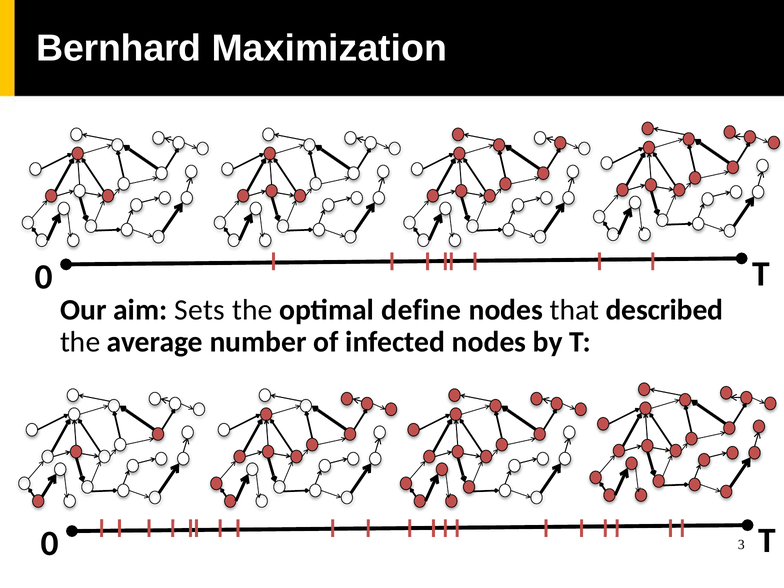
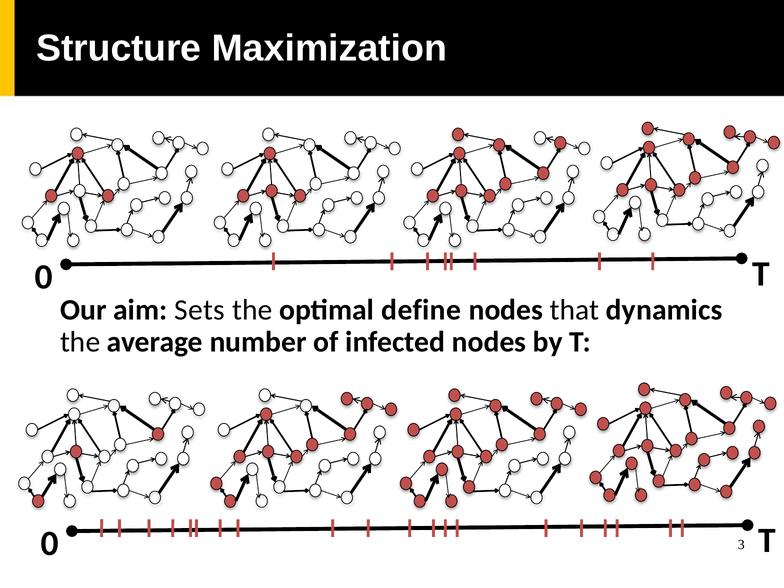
Bernhard: Bernhard -> Structure (119, 48)
described: described -> dynamics (664, 310)
